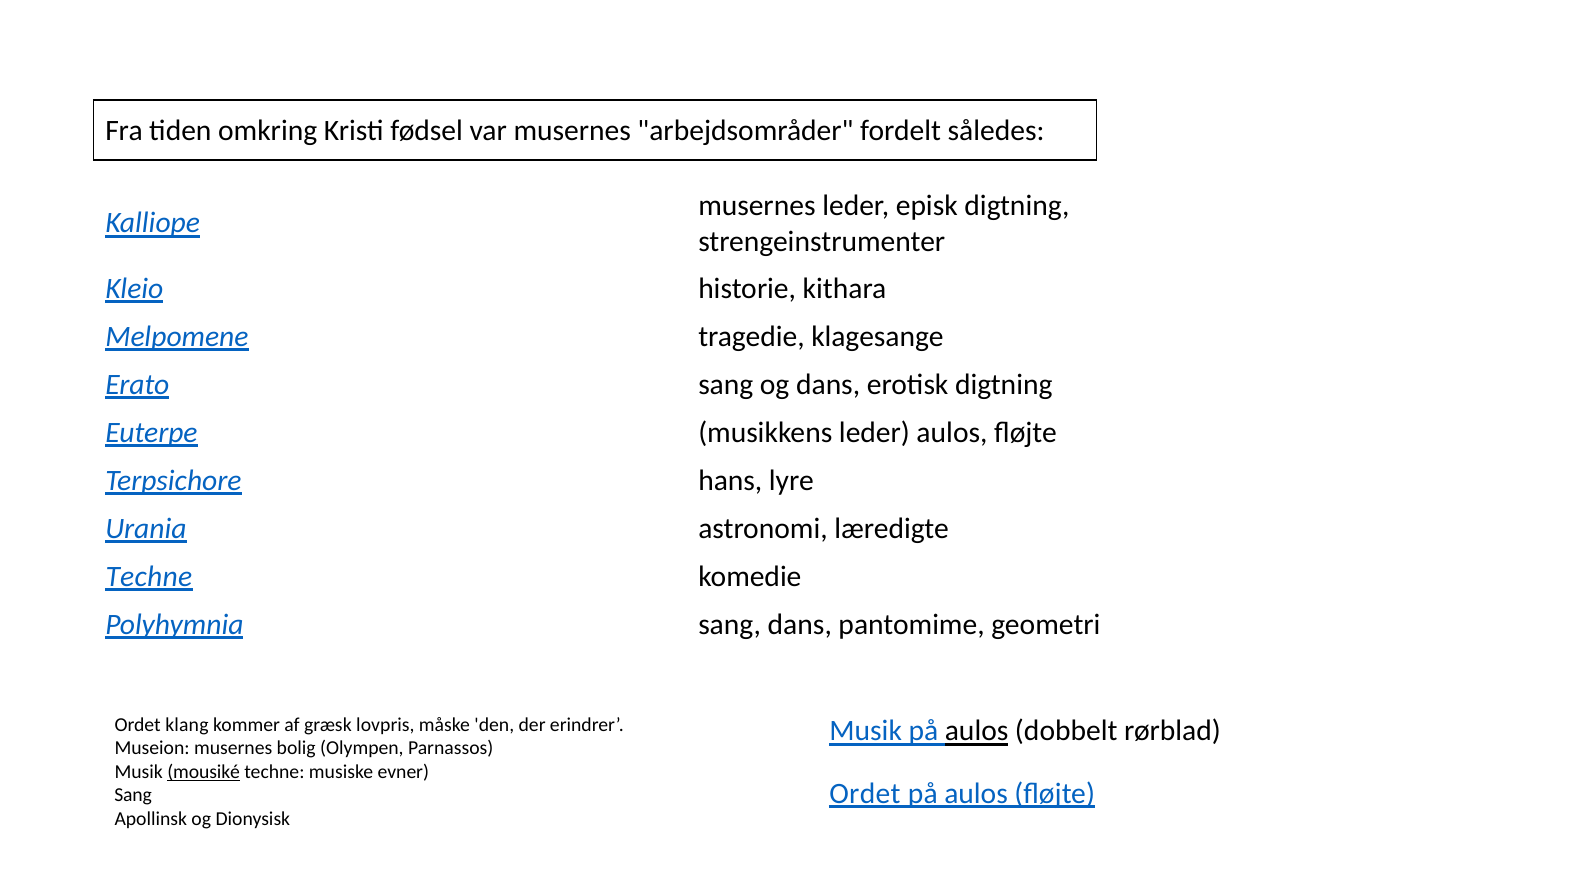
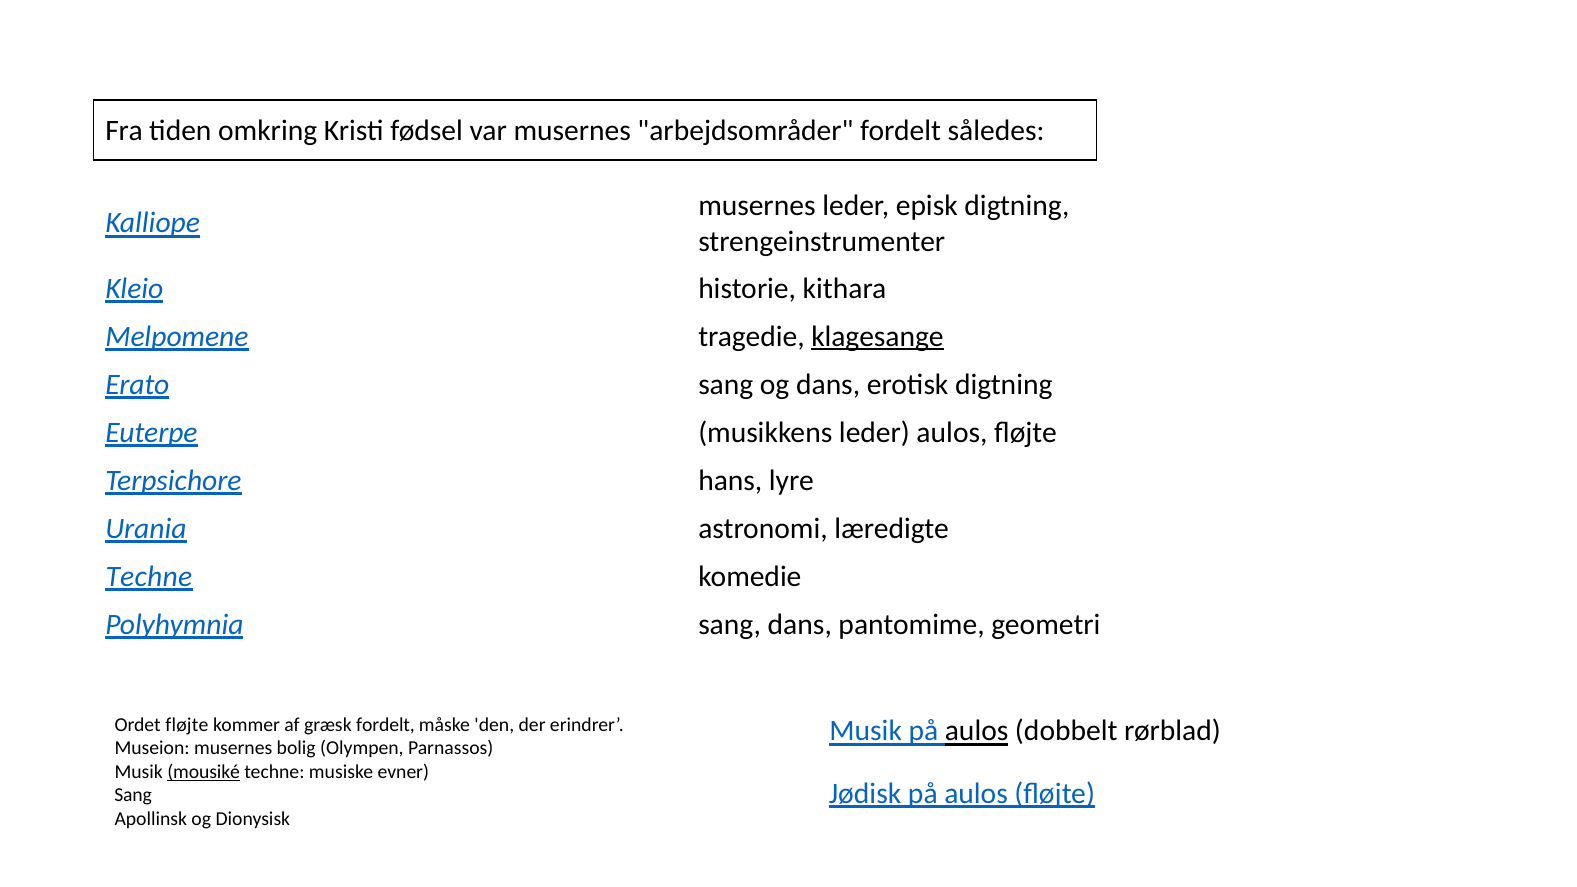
klagesange underline: none -> present (877, 337)
Ordet klang: klang -> fløjte (187, 725)
græsk lovpris: lovpris -> fordelt (386, 725)
Ordet: Ordet -> Jødisk (865, 794)
